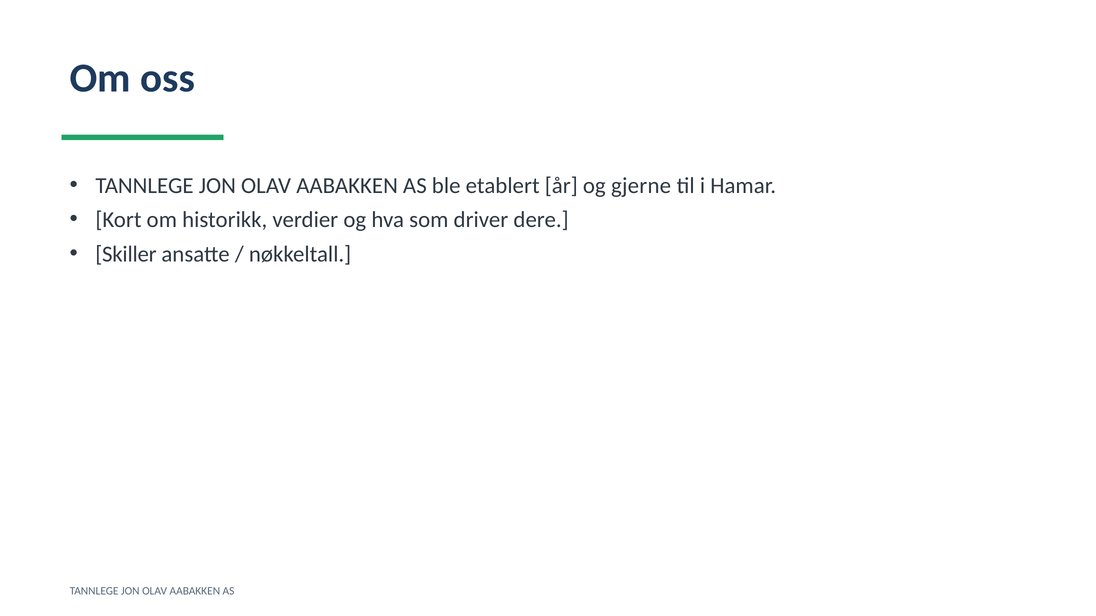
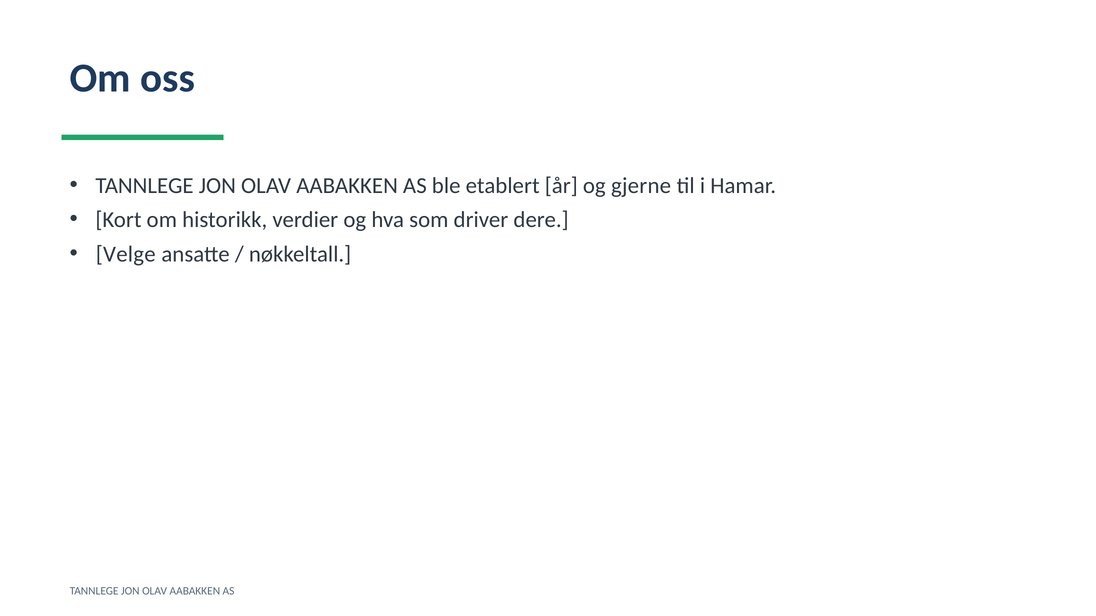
Skiller: Skiller -> Velge (126, 254)
